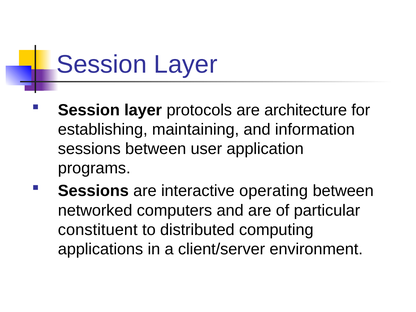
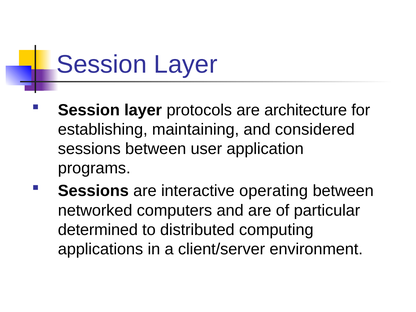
information: information -> considered (315, 129)
constituent: constituent -> determined (98, 230)
